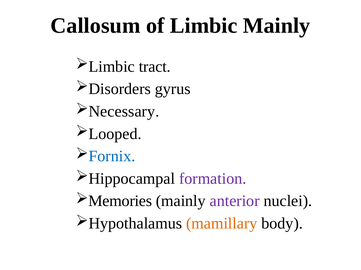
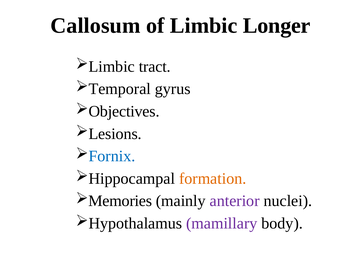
Limbic Mainly: Mainly -> Longer (277, 26)
Disorders: Disorders -> Temporal (120, 89)
Necessary: Necessary -> Objectives (124, 112)
Looped: Looped -> Lesions (115, 134)
formation colour: purple -> orange (213, 179)
mamillary colour: orange -> purple (222, 224)
